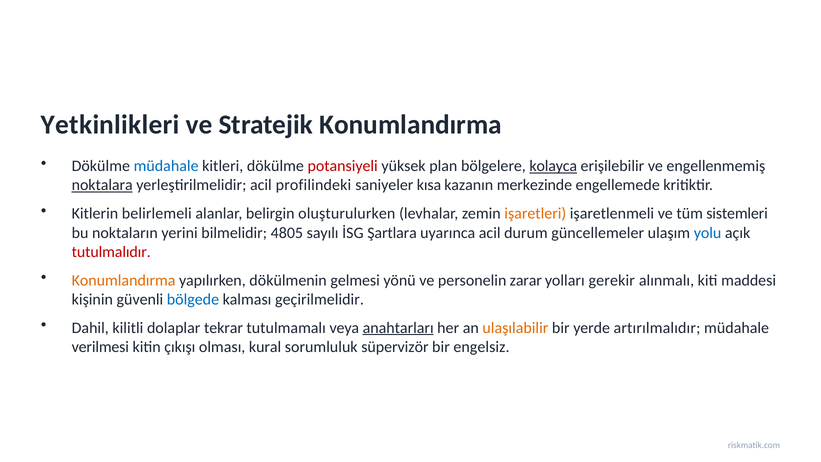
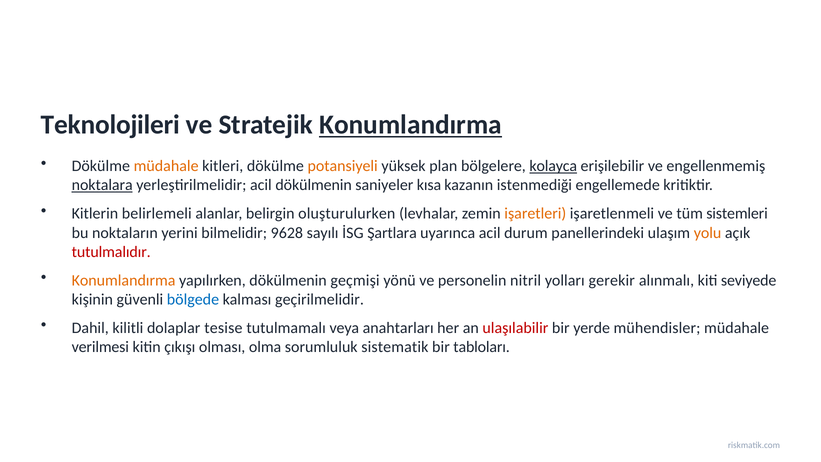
Yetkinlikleri: Yetkinlikleri -> Teknolojileri (110, 125)
Konumlandırma underline: none -> present (411, 125)
müdahale colour: blue -> orange (166, 166)
potansiyeli colour: red -> orange (343, 166)
acil profilindeki: profilindeki -> dökülmenin (314, 185)
merkezinde: merkezinde -> istenmediği (534, 185)
4805: 4805 -> 9628 (287, 233)
güncellemeler: güncellemeler -> panellerindeki (598, 233)
yolu colour: blue -> orange (708, 233)
gelmesi: gelmesi -> geçmişi (355, 280)
zarar: zarar -> nitril (526, 280)
maddesi: maddesi -> seviyede (749, 280)
tekrar: tekrar -> tesise (223, 328)
anahtarları underline: present -> none (398, 328)
ulaşılabilir colour: orange -> red (515, 328)
artırılmalıdır: artırılmalıdır -> mühendisler (657, 328)
kural: kural -> olma (265, 347)
süpervizör: süpervizör -> sistematik (395, 347)
engelsiz: engelsiz -> tabloları (482, 347)
